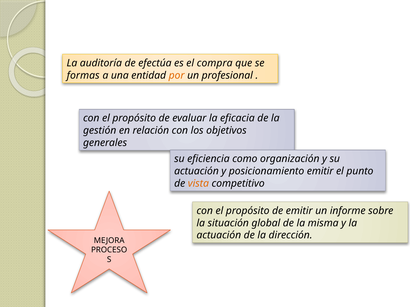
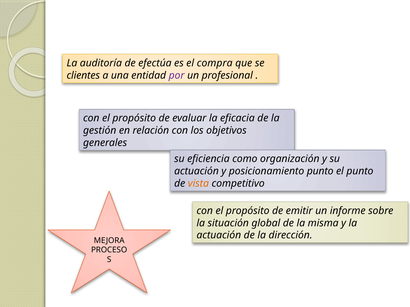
formas: formas -> clientes (83, 75)
por colour: orange -> purple (177, 75)
emitir: emitir -> punto (320, 171)
